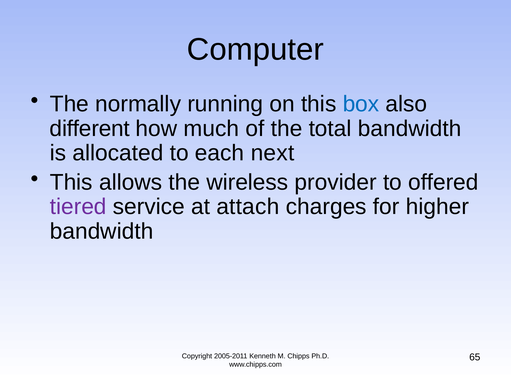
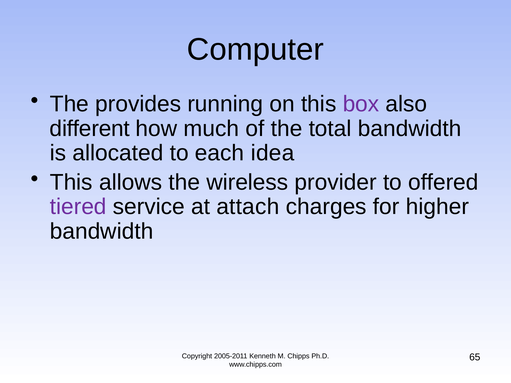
normally: normally -> provides (138, 104)
box colour: blue -> purple (361, 104)
next: next -> idea (273, 153)
